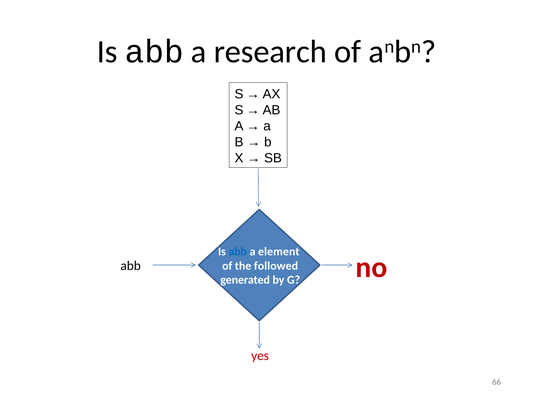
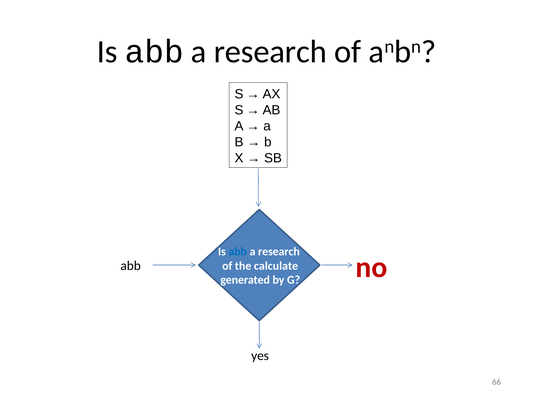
element: element -> research (279, 251)
followed: followed -> calculate (276, 266)
yes colour: red -> black (260, 356)
